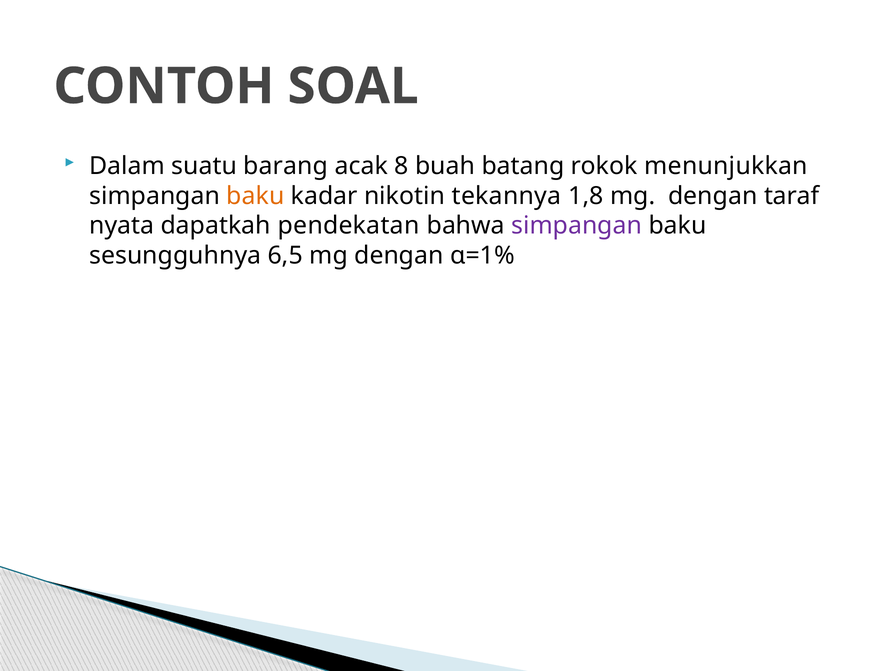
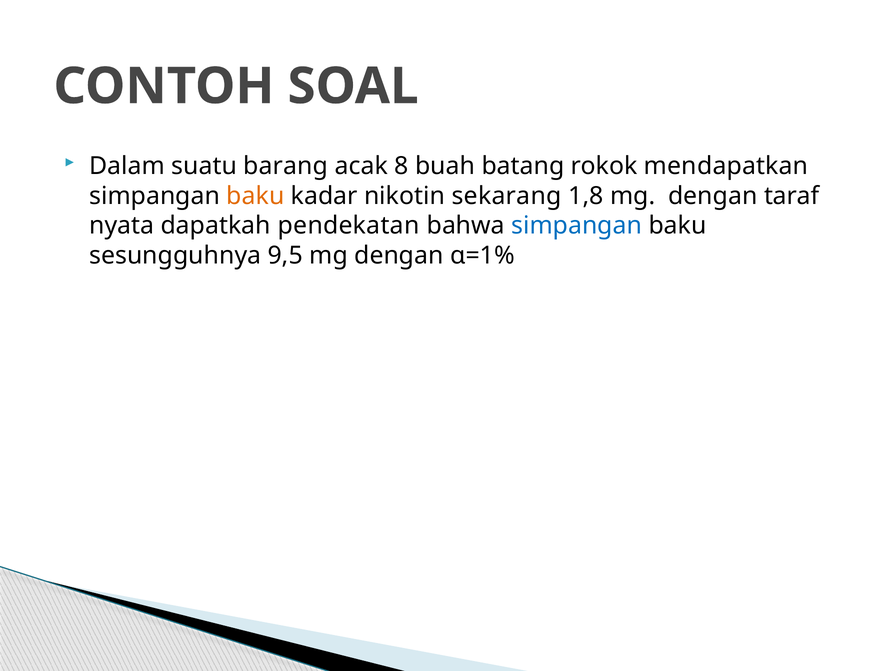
menunjukkan: menunjukkan -> mendapatkan (726, 166)
tekannya: tekannya -> sekarang (507, 196)
simpangan colour: purple -> blue (577, 226)
6,5: 6,5 -> 9,5 (285, 255)
